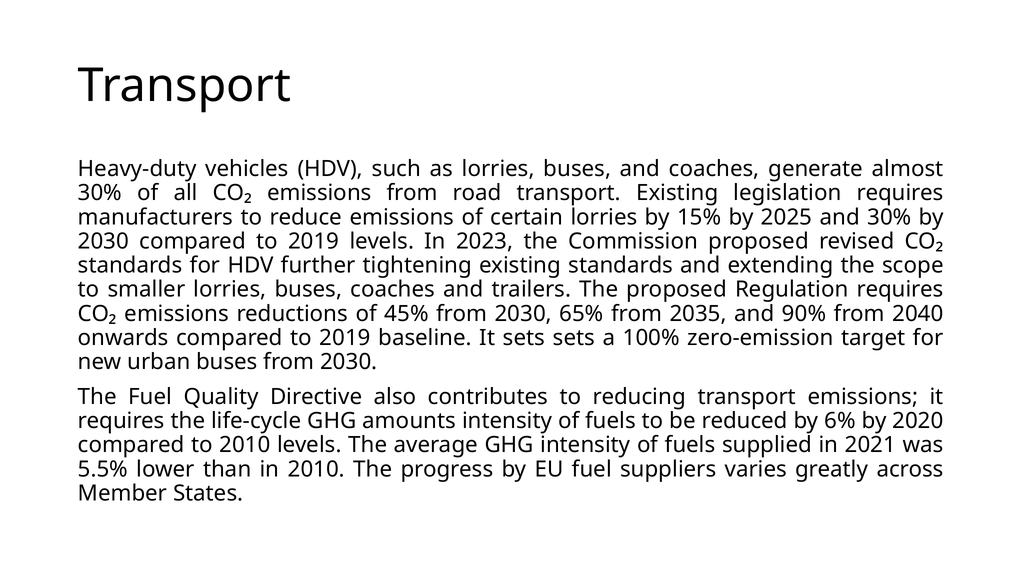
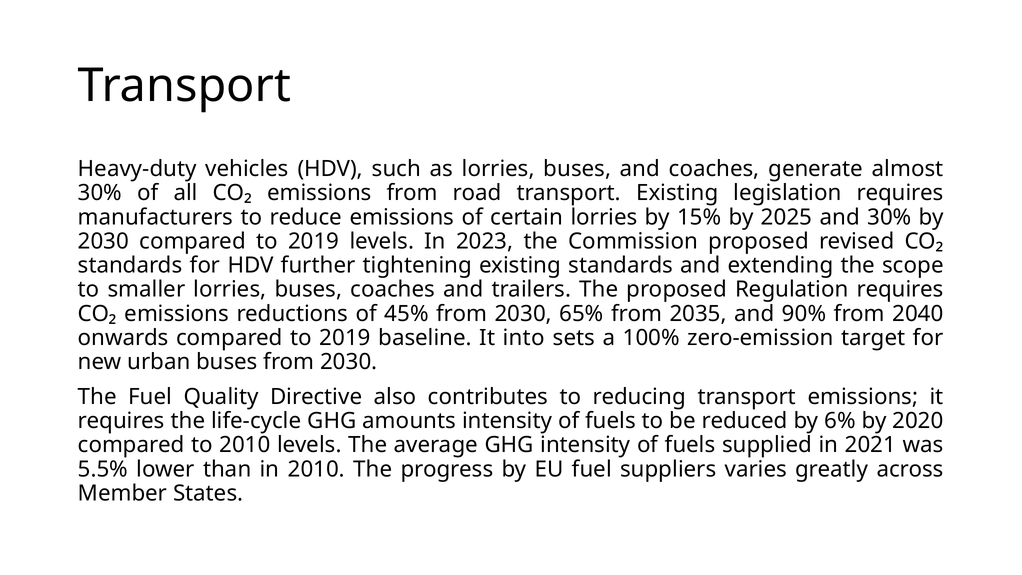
It sets: sets -> into (524, 338)
